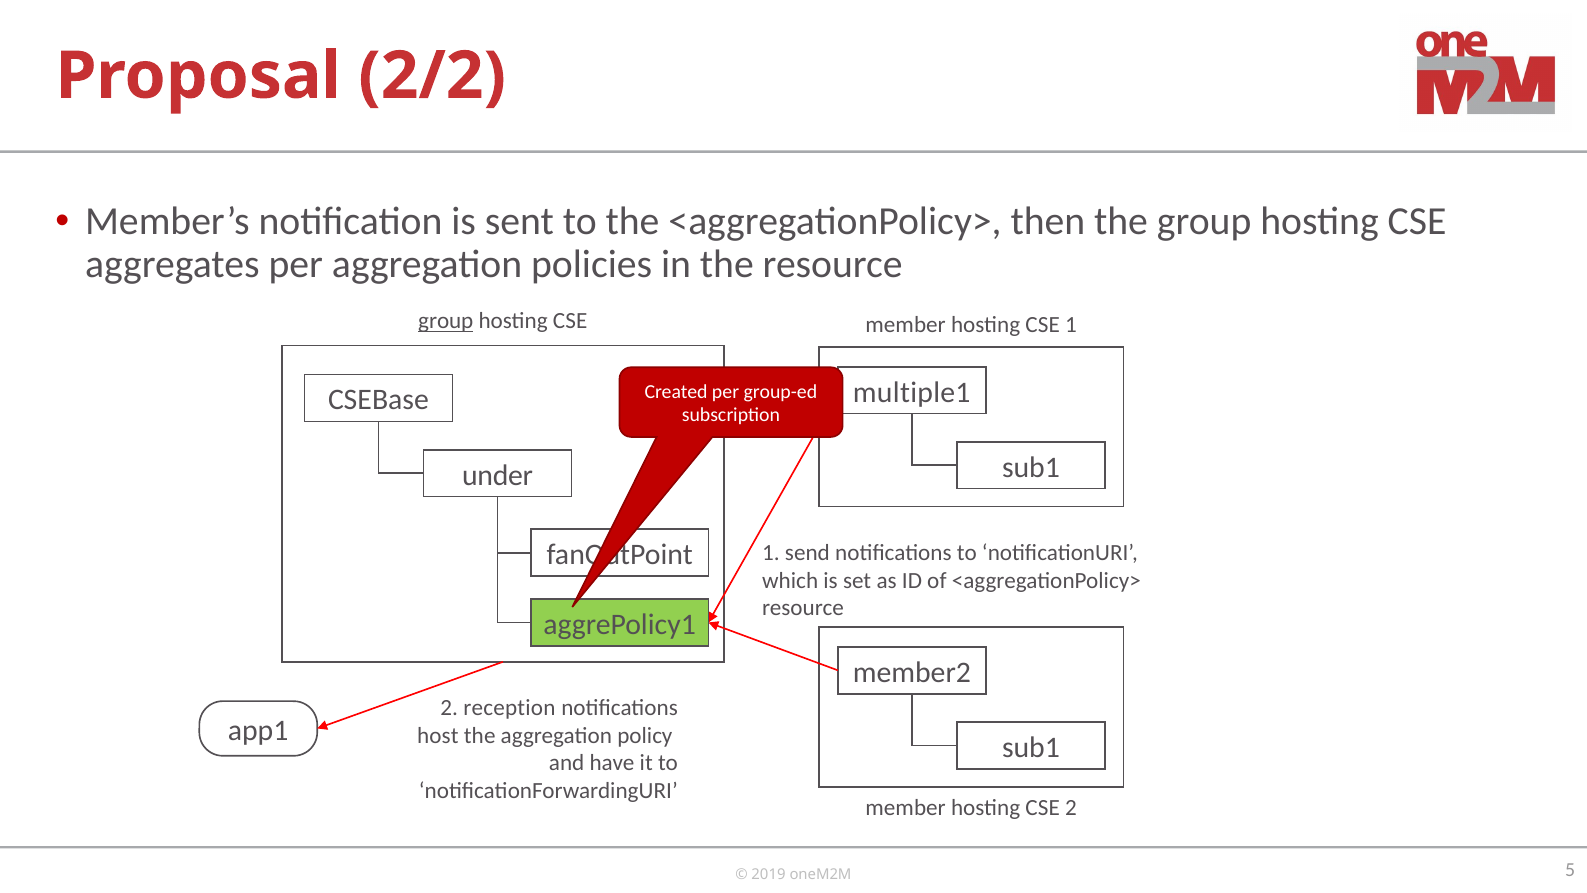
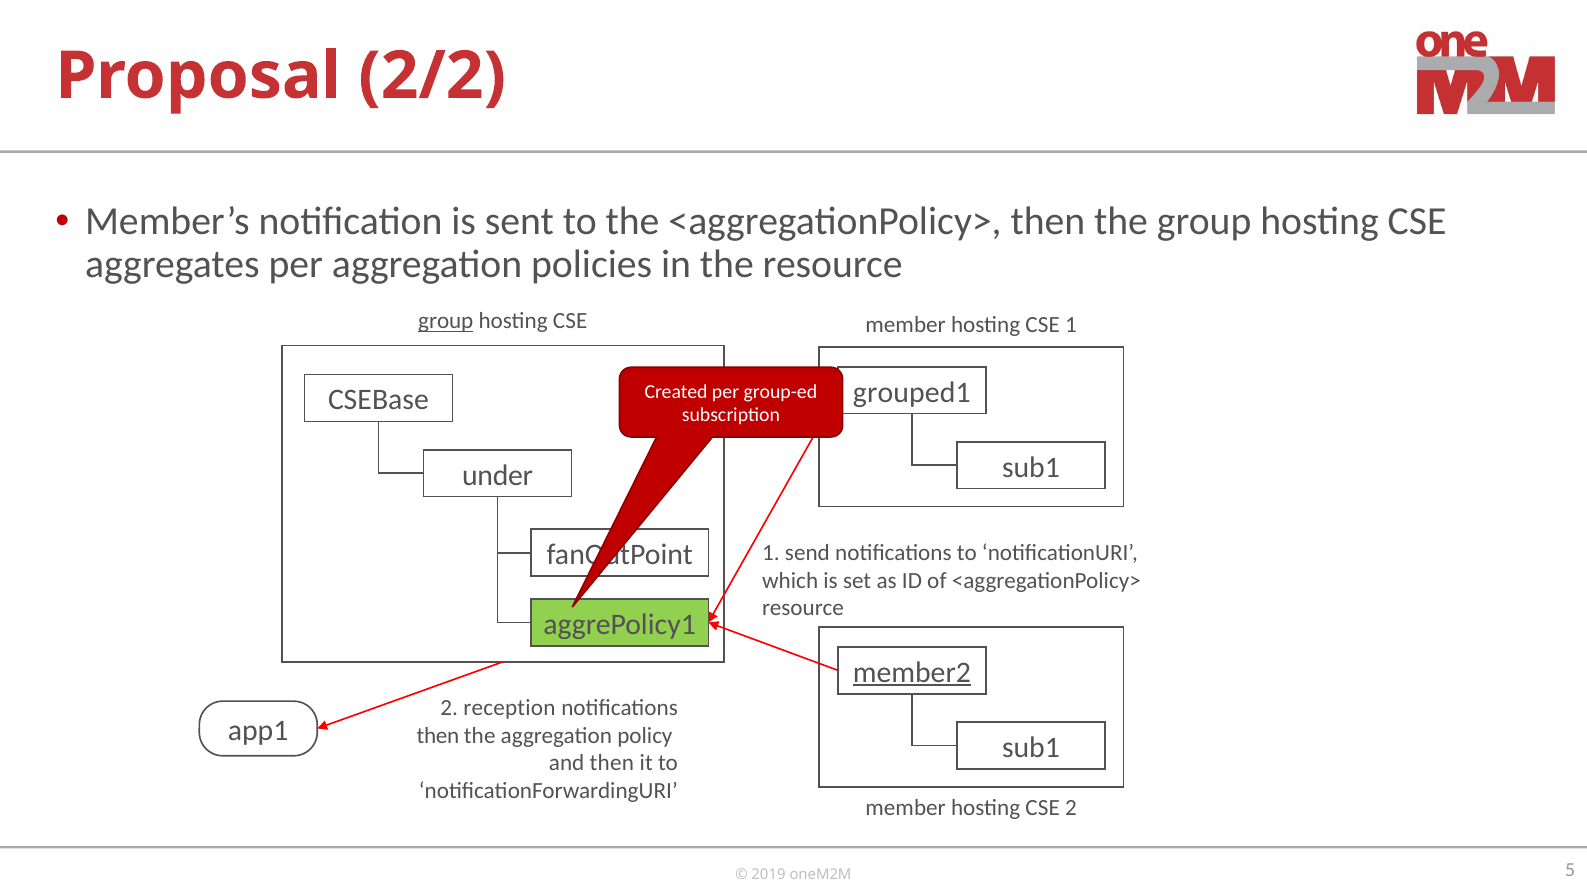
multiple1: multiple1 -> grouped1 (912, 392)
member2 underline: none -> present (912, 672)
host: host -> then (438, 735)
and have: have -> then (612, 763)
